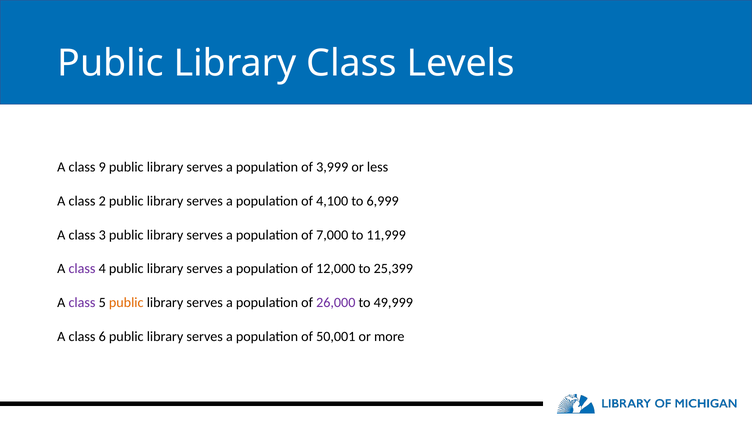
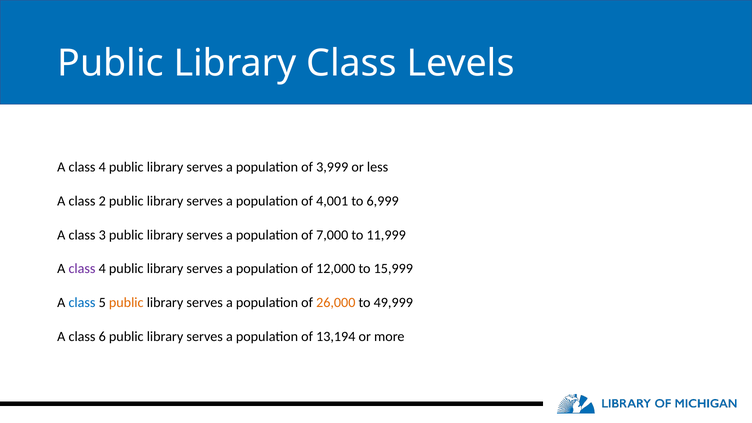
9: 9 -> 4 (102, 167)
4,100: 4,100 -> 4,001 (332, 201)
25,399: 25,399 -> 15,999 (393, 269)
class colour: purple -> blue (82, 303)
26,000 colour: purple -> orange (336, 303)
50,001: 50,001 -> 13,194 (336, 336)
